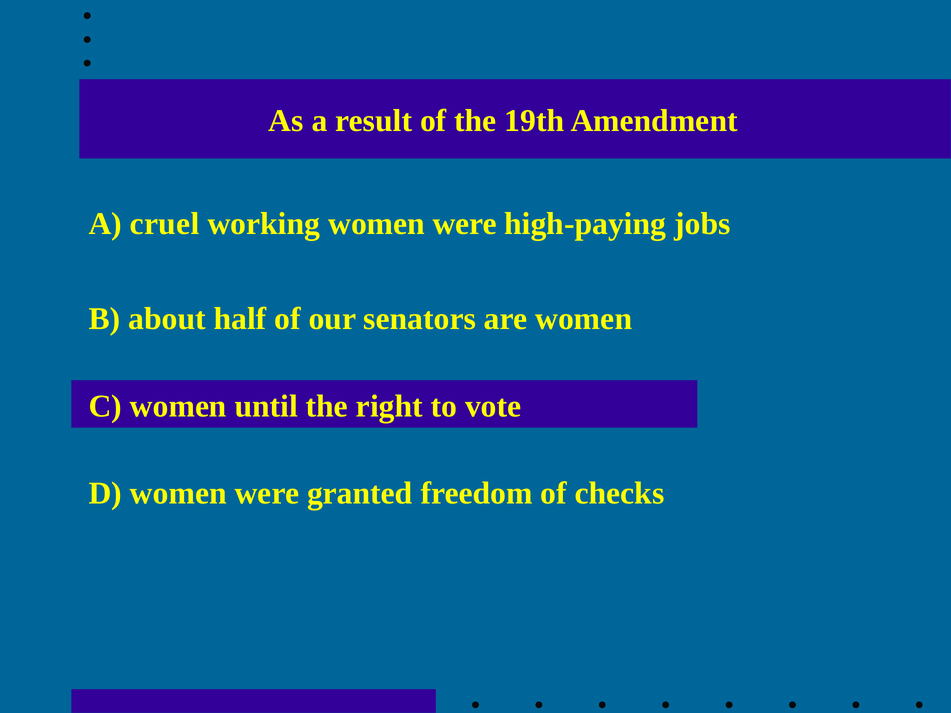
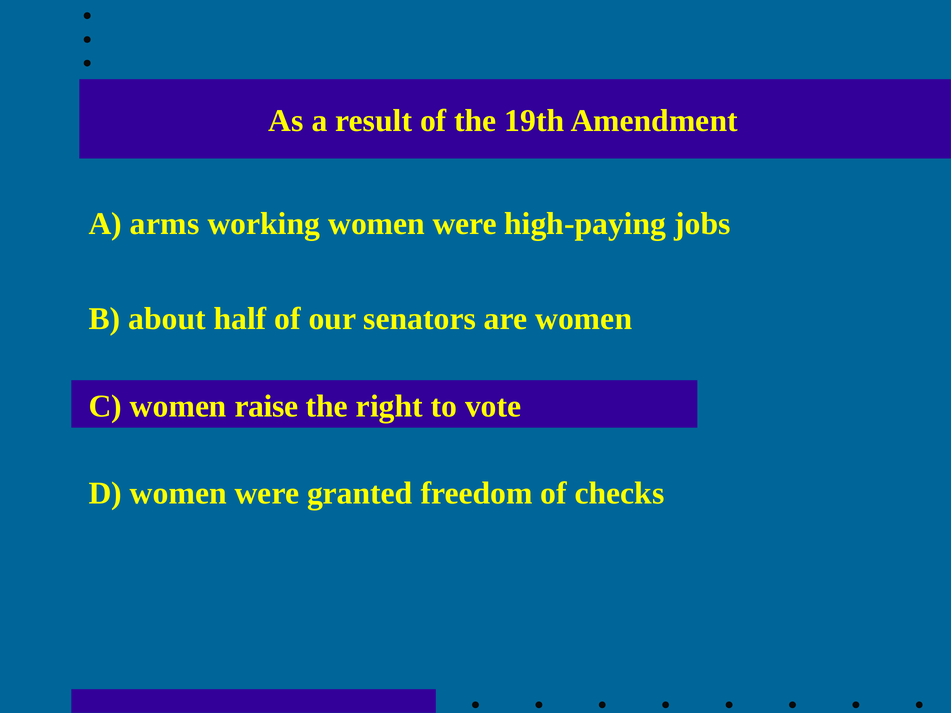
cruel: cruel -> arms (165, 224)
until: until -> raise (266, 406)
